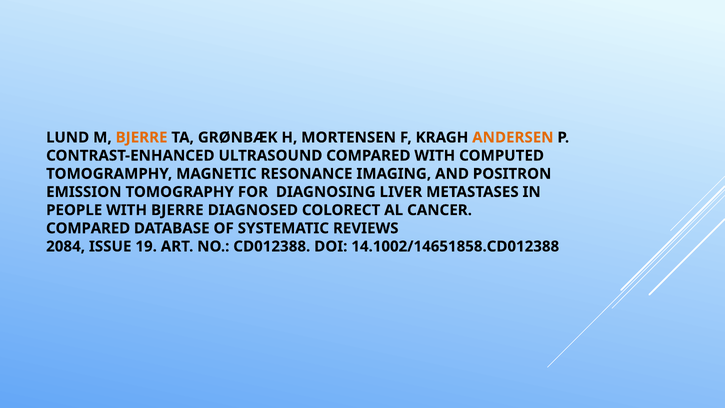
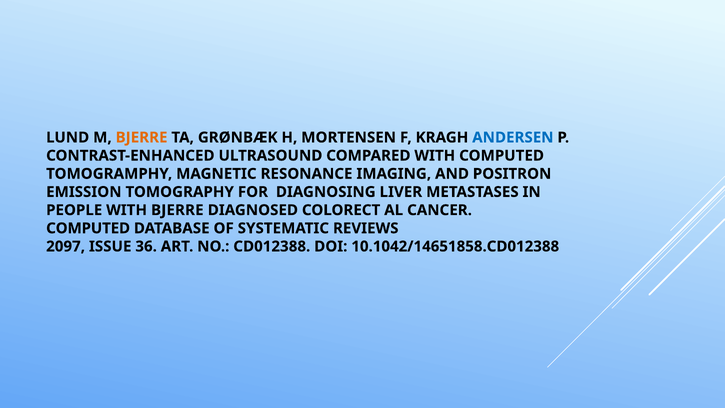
ANDERSEN colour: orange -> blue (513, 137)
COMPARED: COMPARED -> COMPUTED (88, 228)
2084: 2084 -> 2097 (66, 246)
19: 19 -> 36 (146, 246)
14.1002/14651858.CD012388: 14.1002/14651858.CD012388 -> 10.1042/14651858.CD012388 (455, 246)
